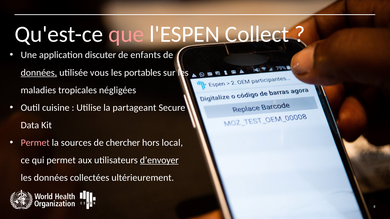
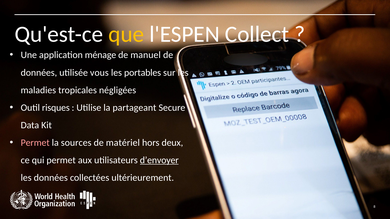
que colour: pink -> yellow (126, 34)
discuter: discuter -> ménage (101, 55)
enfants: enfants -> manuel (146, 55)
données underline: present -> none (39, 73)
cuisine: cuisine -> risques (56, 108)
chercher: chercher -> matériel (123, 143)
local: local -> deux (172, 143)
